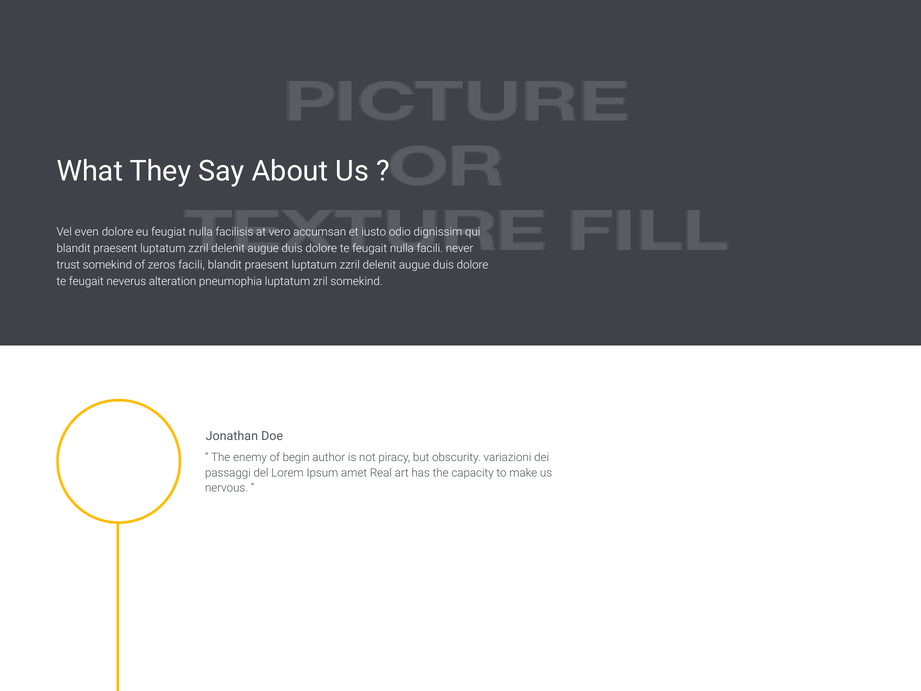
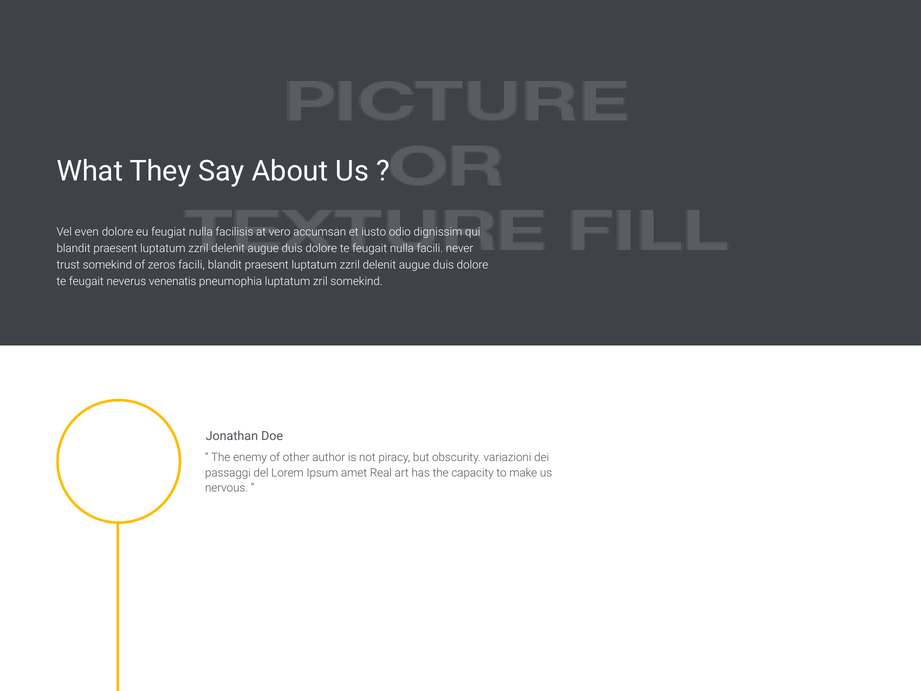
alteration: alteration -> venenatis (173, 281)
begin: begin -> other (296, 457)
